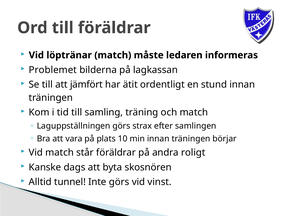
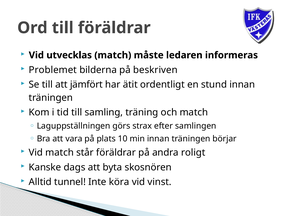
löptränar: löptränar -> utvecklas (69, 55)
lagkassan: lagkassan -> beskriven (155, 70)
Inte görs: görs -> köra (119, 182)
